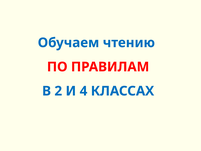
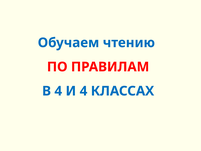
В 2: 2 -> 4 (58, 91)
